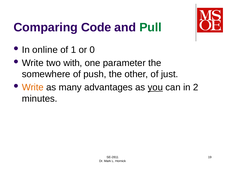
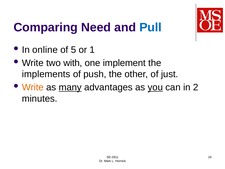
Code: Code -> Need (96, 27)
Pull colour: green -> blue (151, 27)
1: 1 -> 5 (73, 50)
0: 0 -> 1 (92, 50)
parameter: parameter -> implement (124, 63)
somewhere: somewhere -> implements (46, 74)
many underline: none -> present (70, 87)
